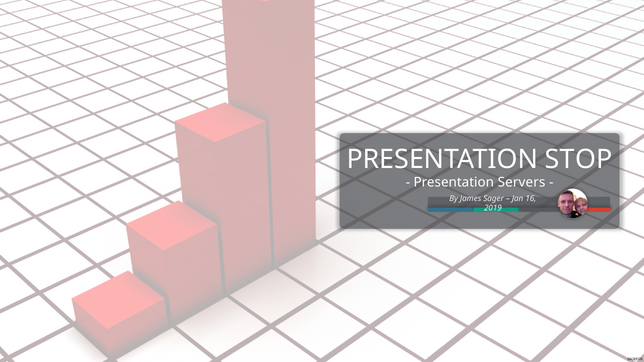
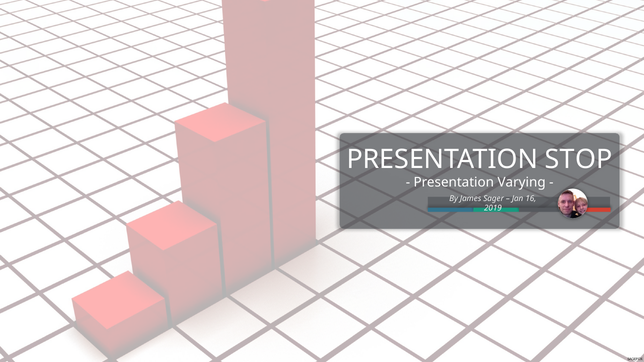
Servers: Servers -> Varying (522, 183)
